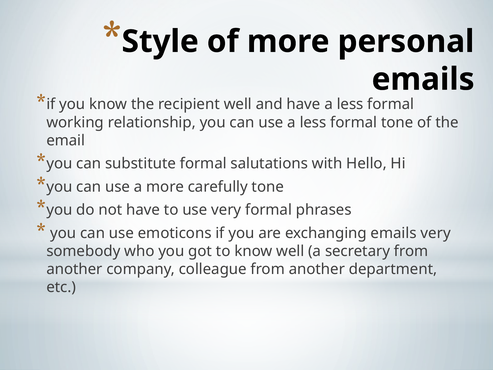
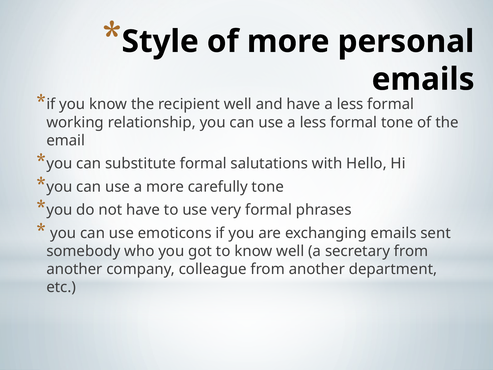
emails very: very -> sent (436, 233)
